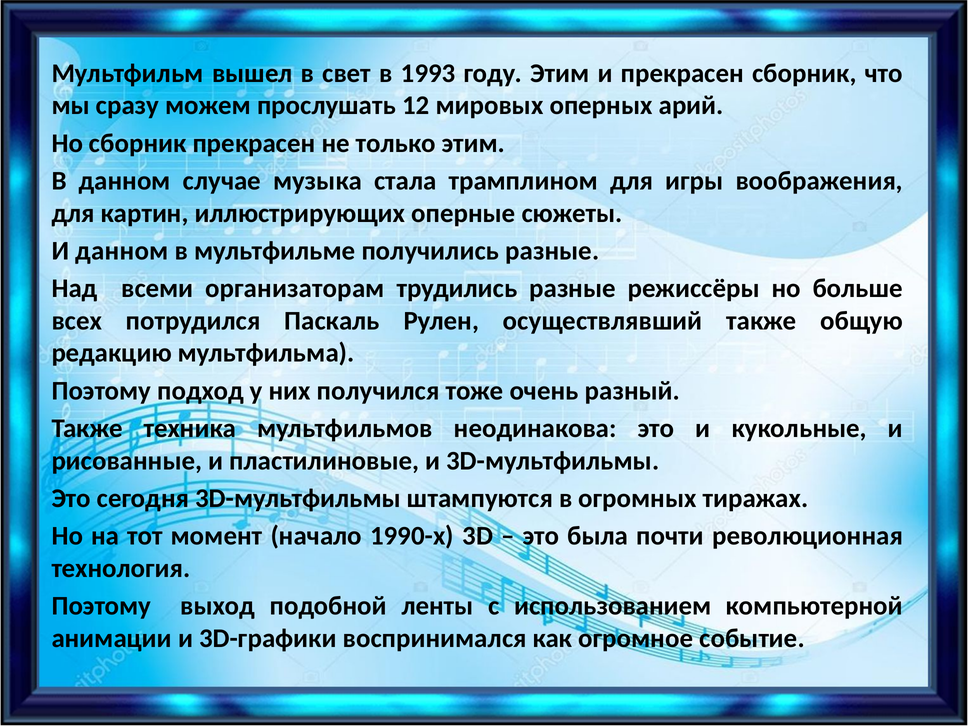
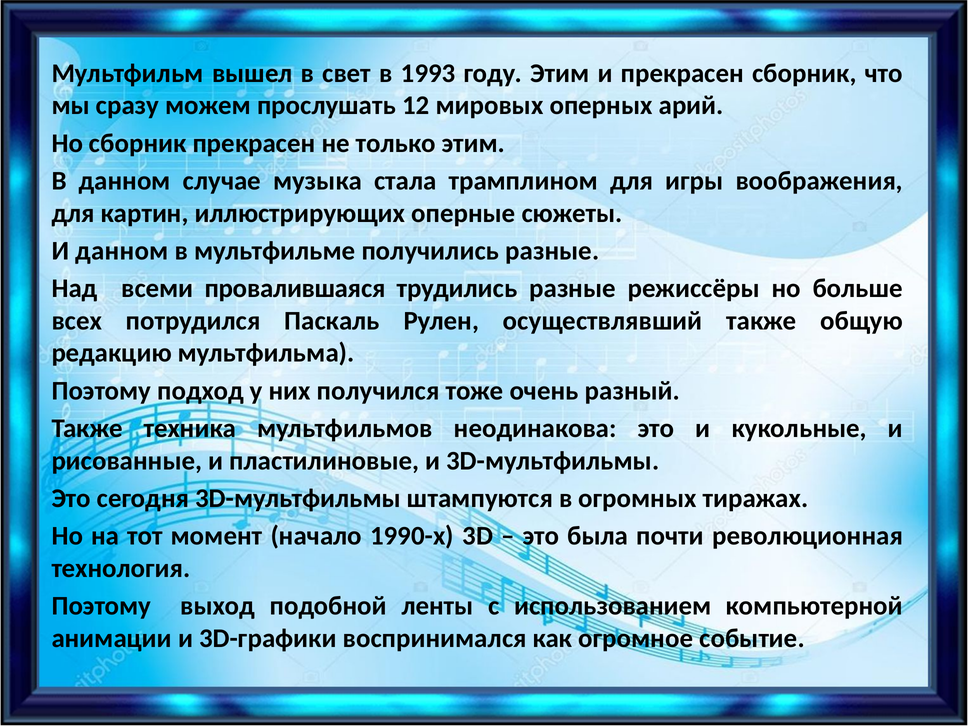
организаторам: организаторам -> провалившаяся (295, 288)
